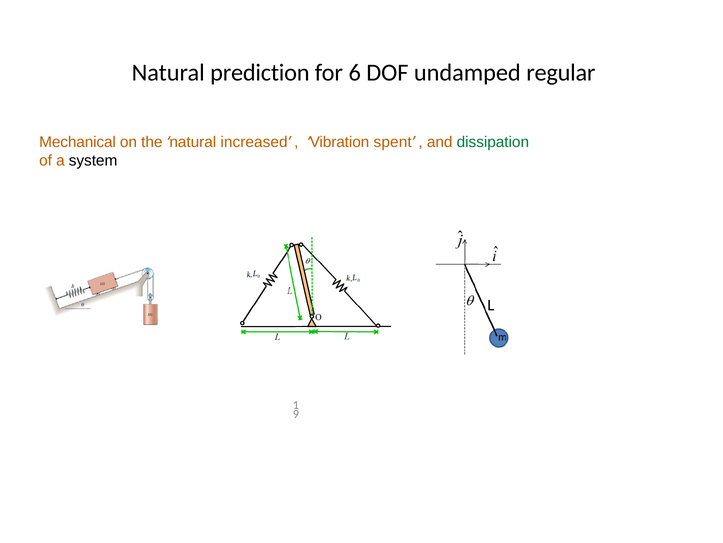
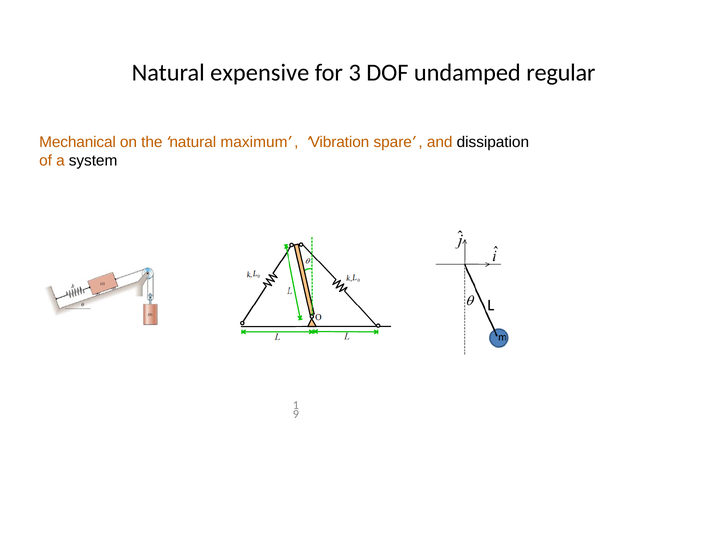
prediction: prediction -> expensive (260, 73)
6: 6 -> 3 (355, 73)
increased: increased -> maximum (254, 142)
spent: spent -> spare (393, 142)
dissipation colour: green -> black (493, 142)
